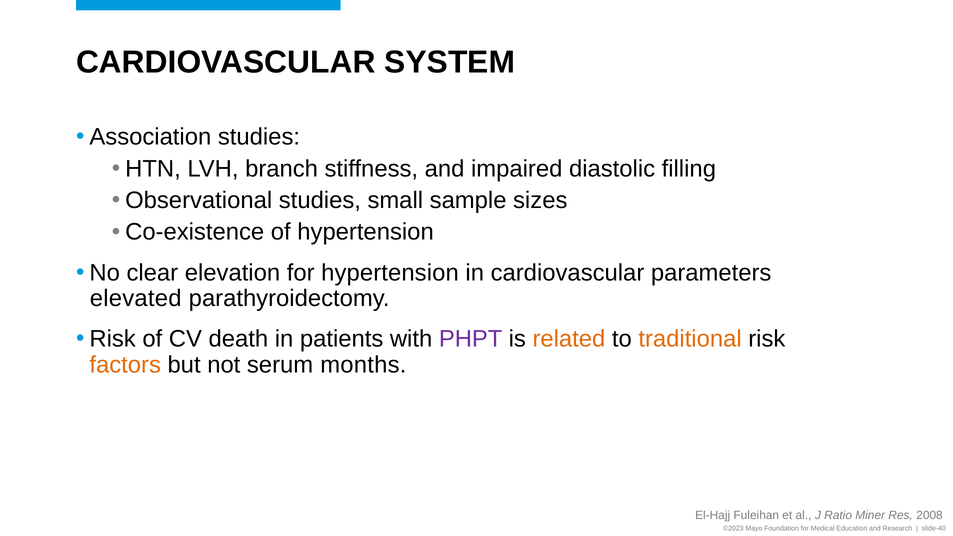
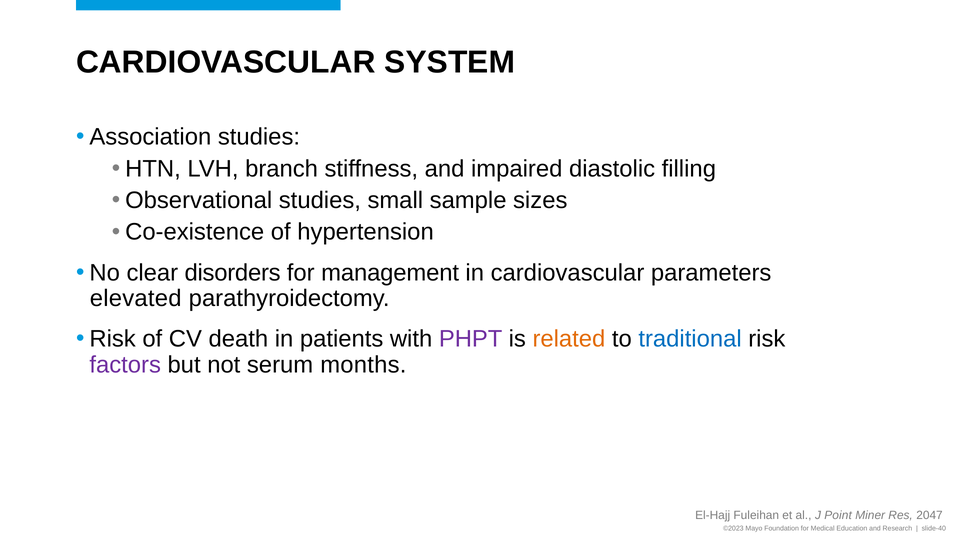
elevation: elevation -> disorders (233, 273)
for hypertension: hypertension -> management (390, 273)
traditional colour: orange -> blue (690, 339)
factors colour: orange -> purple (125, 365)
Ratio: Ratio -> Point (838, 515)
2008: 2008 -> 2047 (930, 515)
